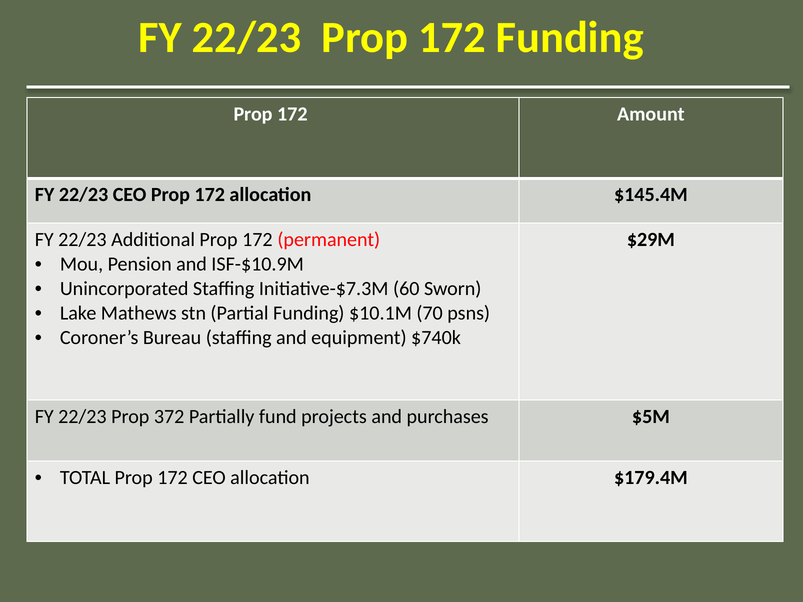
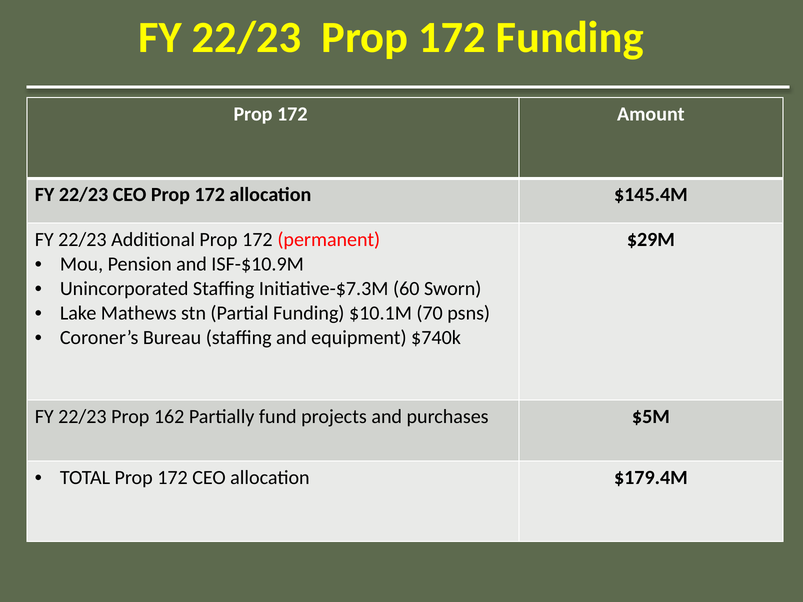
372: 372 -> 162 (169, 417)
